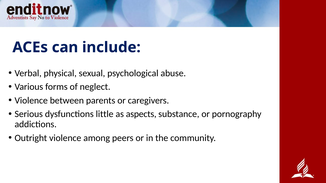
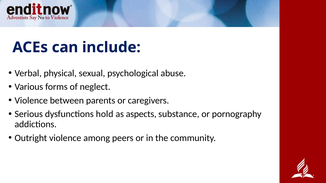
little: little -> hold (105, 114)
